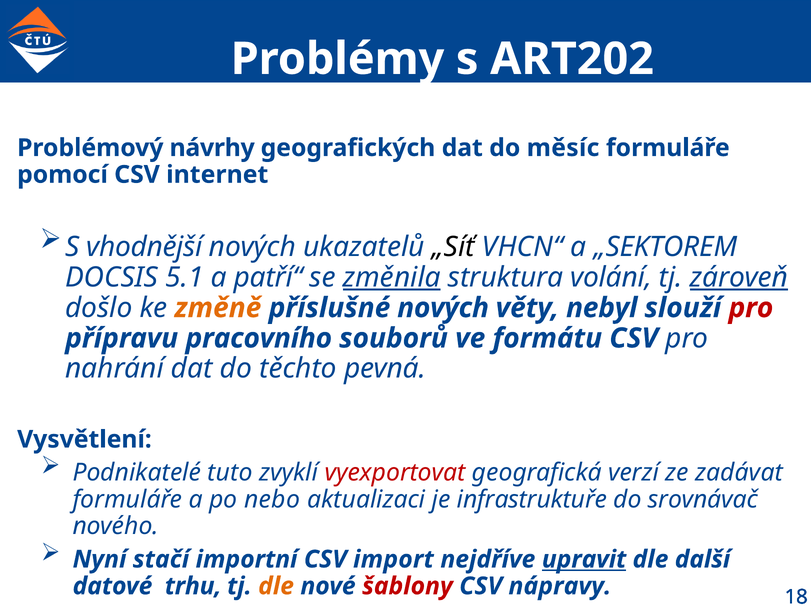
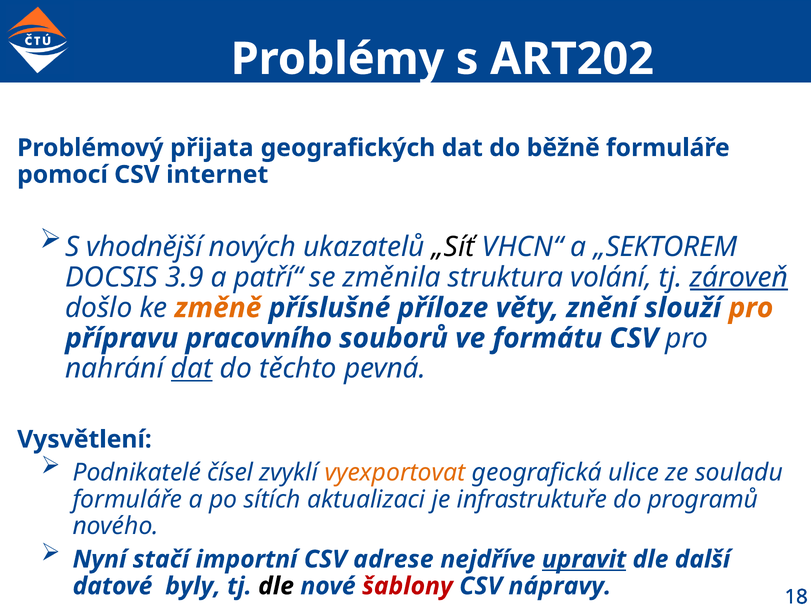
návrhy: návrhy -> přijata (212, 148)
měsíc: měsíc -> běžně (563, 148)
5.1: 5.1 -> 3.9 (185, 278)
změnila underline: present -> none (392, 278)
příslušné nových: nových -> příloze (443, 308)
nebyl: nebyl -> znění (602, 308)
pro colour: red -> orange (751, 308)
dat underline: none -> present (192, 369)
tuto: tuto -> čísel (230, 473)
vyexportovat colour: red -> orange (395, 473)
verzí: verzí -> ulice (634, 473)
zadávat: zadávat -> souladu (739, 473)
nebo: nebo -> sítích (272, 500)
srovnávač: srovnávač -> programů (703, 500)
import: import -> adrese (393, 560)
trhu: trhu -> byly (193, 586)
dle colour: orange -> black (276, 586)
